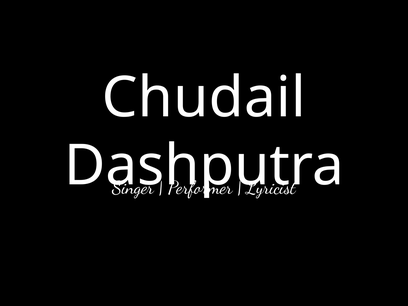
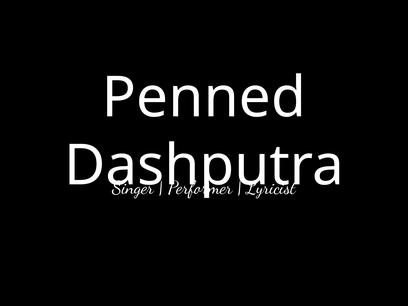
Chudail: Chudail -> Penned (204, 98)
